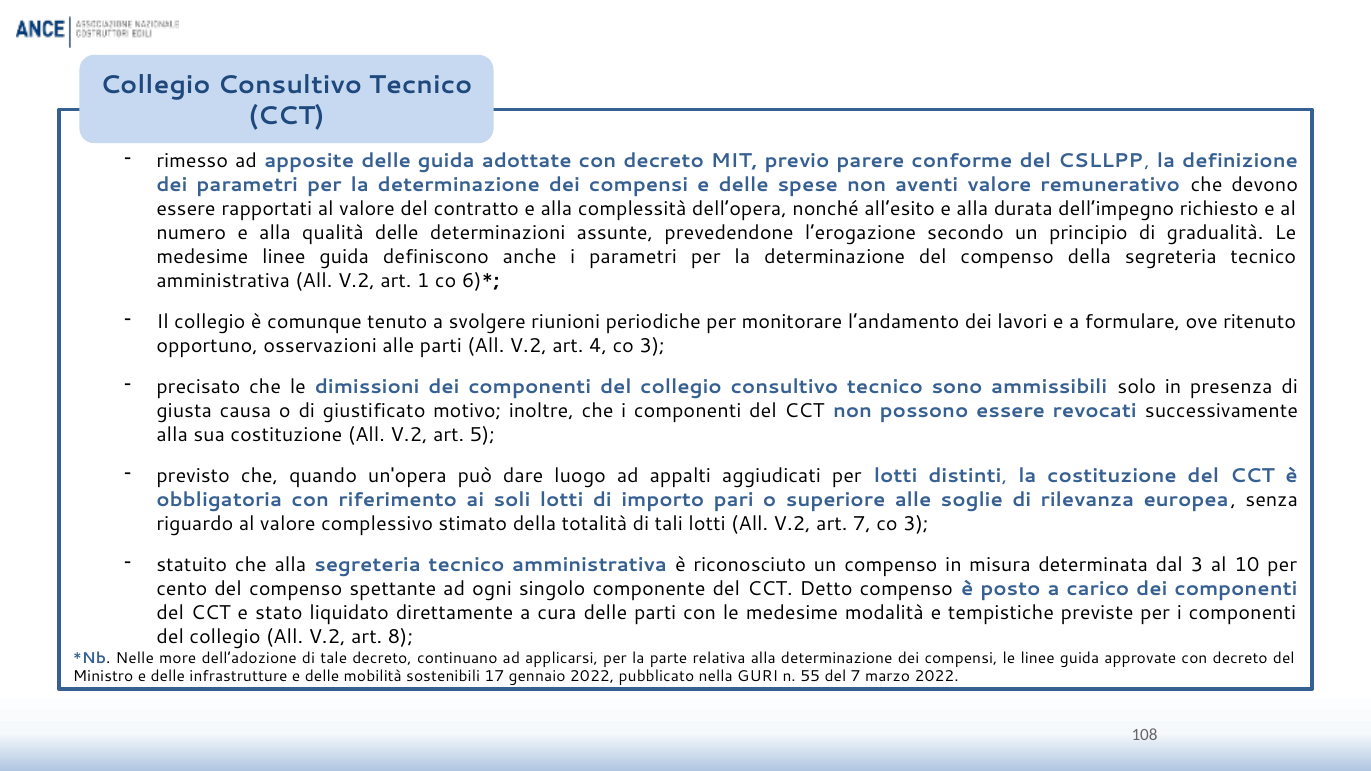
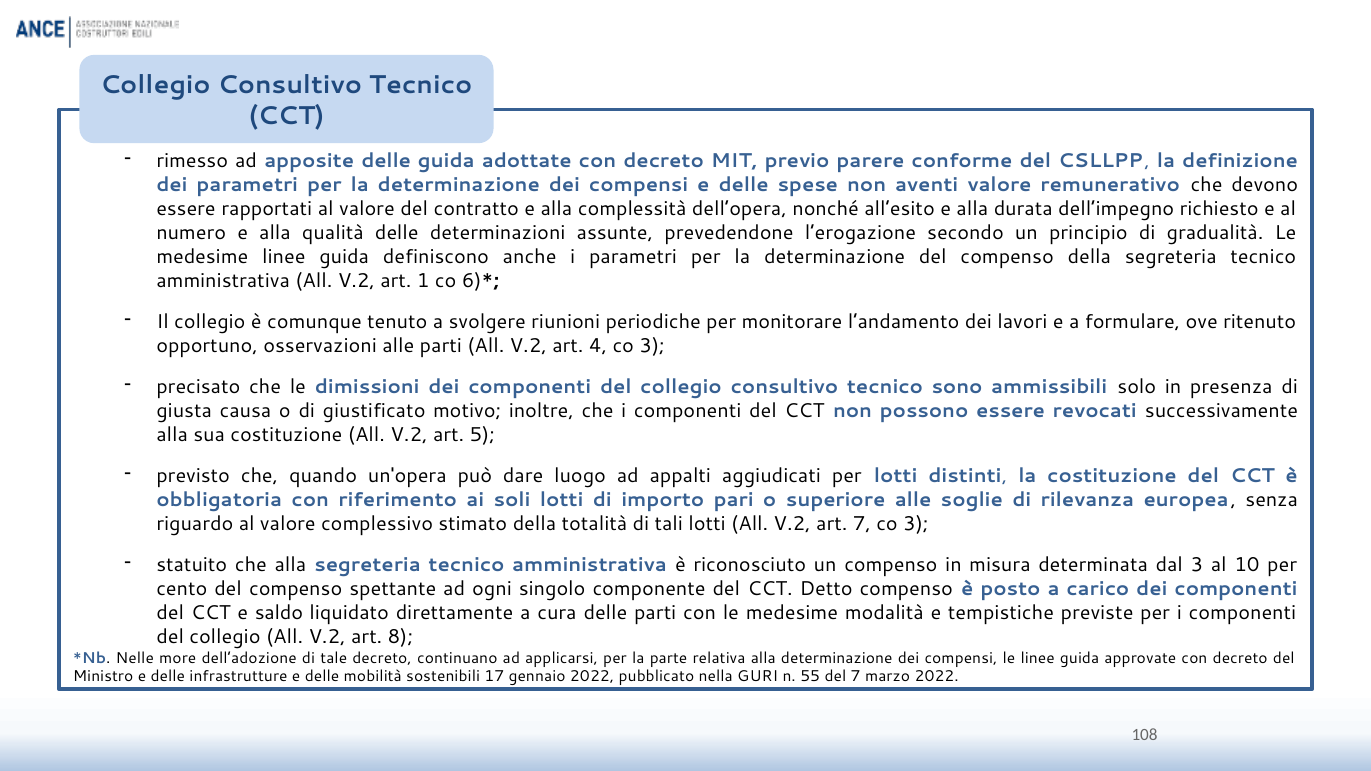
stato: stato -> saldo (279, 613)
